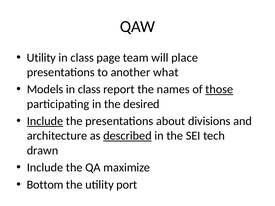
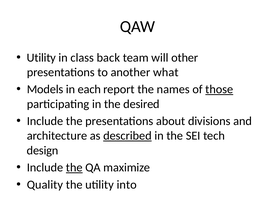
page: page -> back (108, 58)
place: place -> other (185, 58)
class: class -> each (89, 89)
Include underline: present -> none (45, 121)
drawn: drawn -> design (43, 151)
the underline: none -> present (74, 168)
Bottom: Bottom -> Quality (45, 185)
port: port -> into (127, 185)
